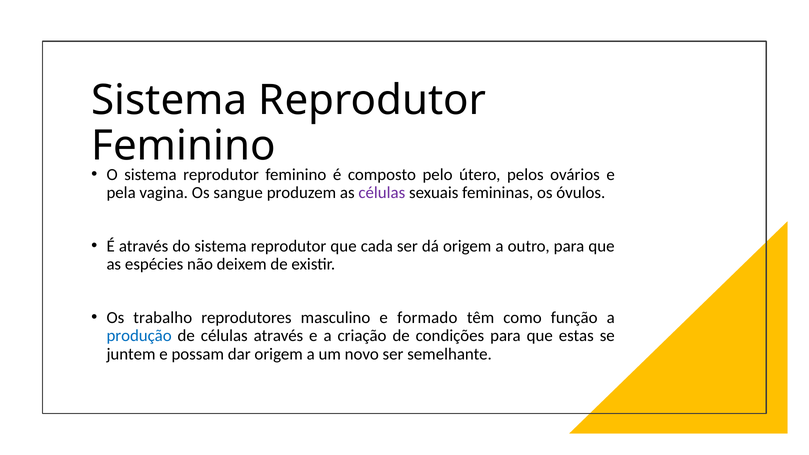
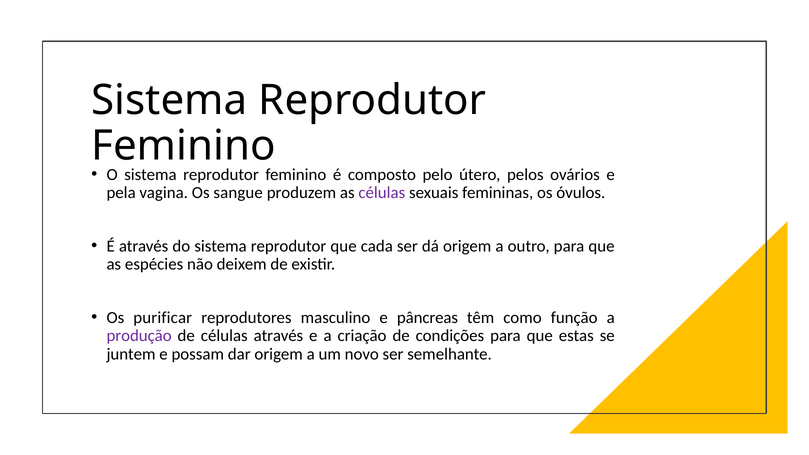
trabalho: trabalho -> purificar (163, 318)
formado: formado -> pâncreas (427, 318)
produção colour: blue -> purple (139, 336)
